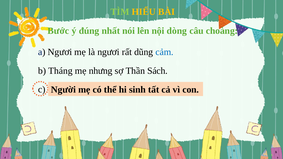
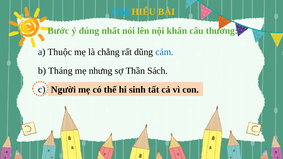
TÌM colour: light green -> light blue (120, 12)
dòng: dòng -> khẩn (177, 31)
choàng: choàng -> thương (222, 31)
a Ngươi: Ngươi -> Thuộc (60, 52)
là ngươi: ngươi -> chẳng (109, 52)
